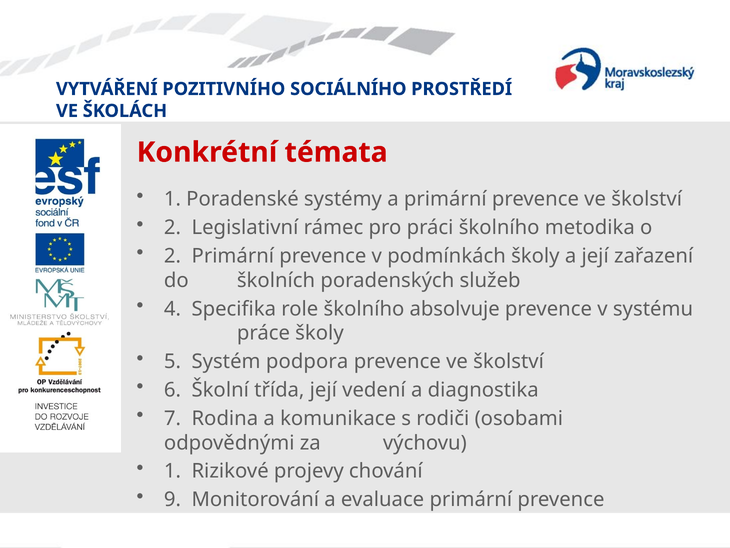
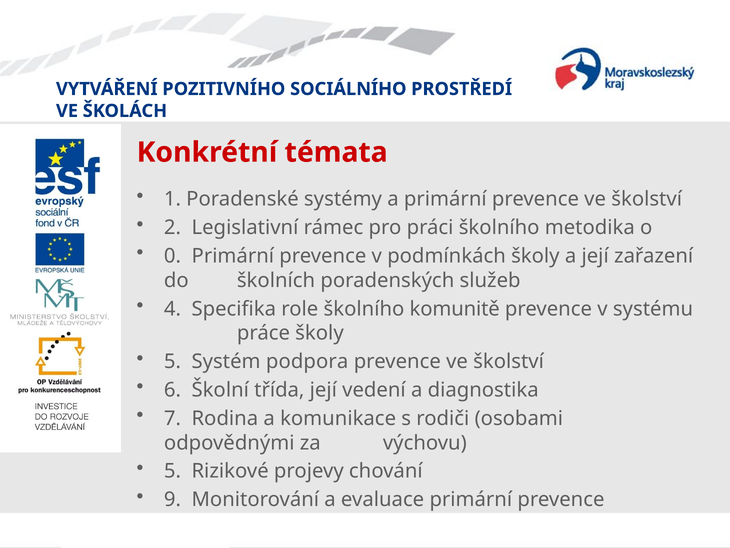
2: 2 -> 0 (172, 256)
absolvuje: absolvuje -> komunitě (455, 309)
1: 1 -> 5 (172, 471)
